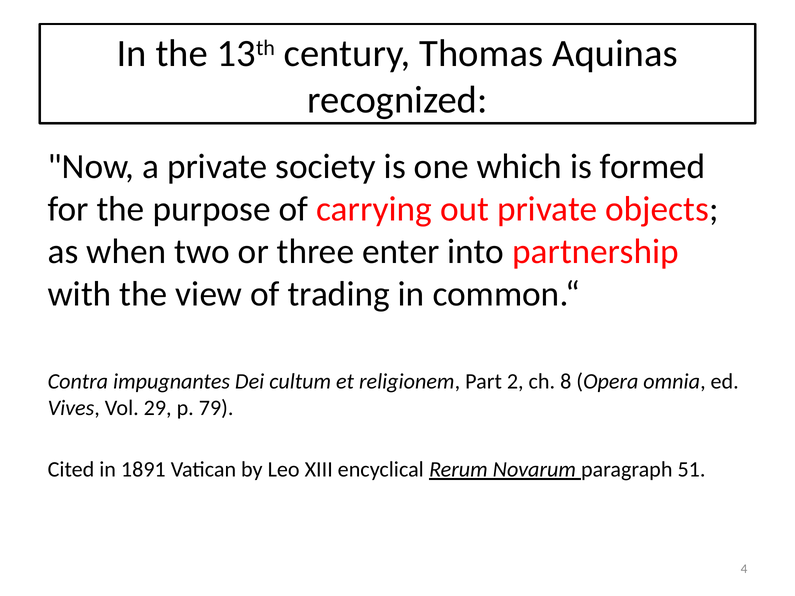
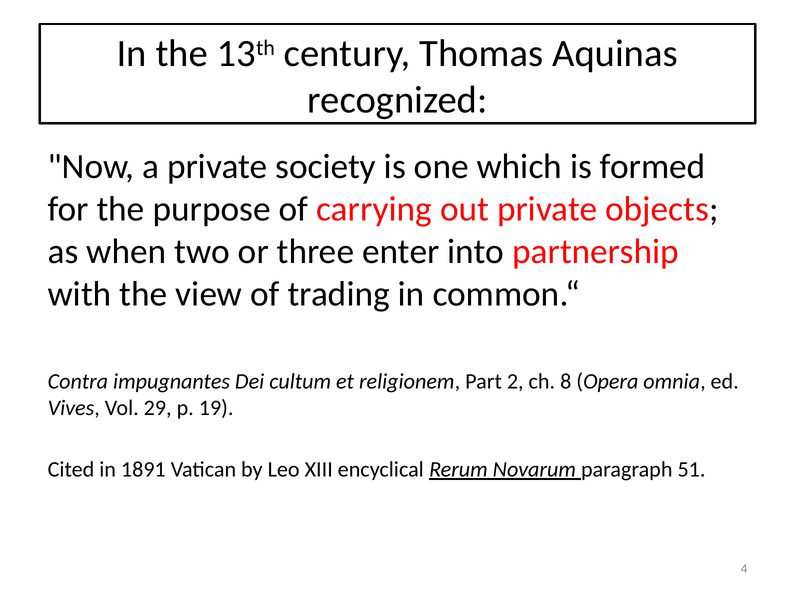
79: 79 -> 19 (216, 408)
